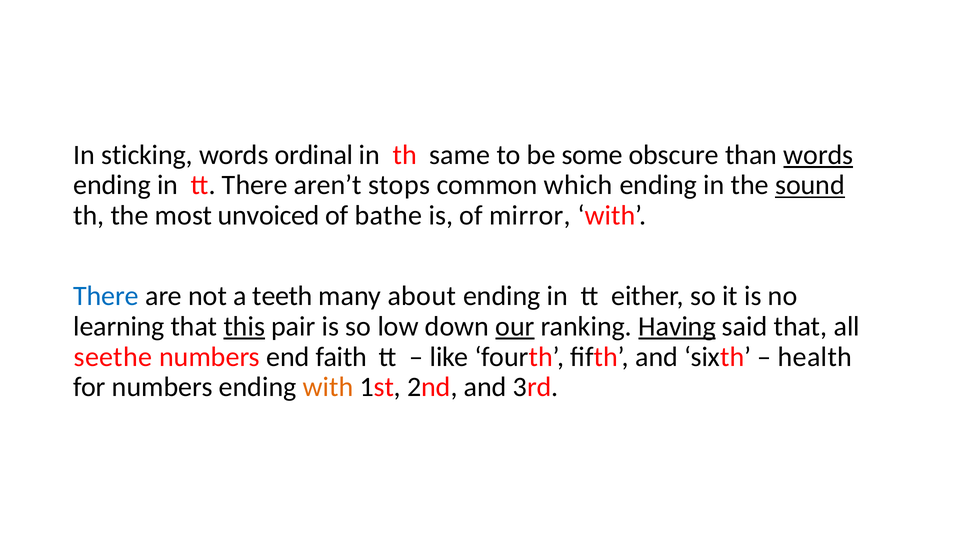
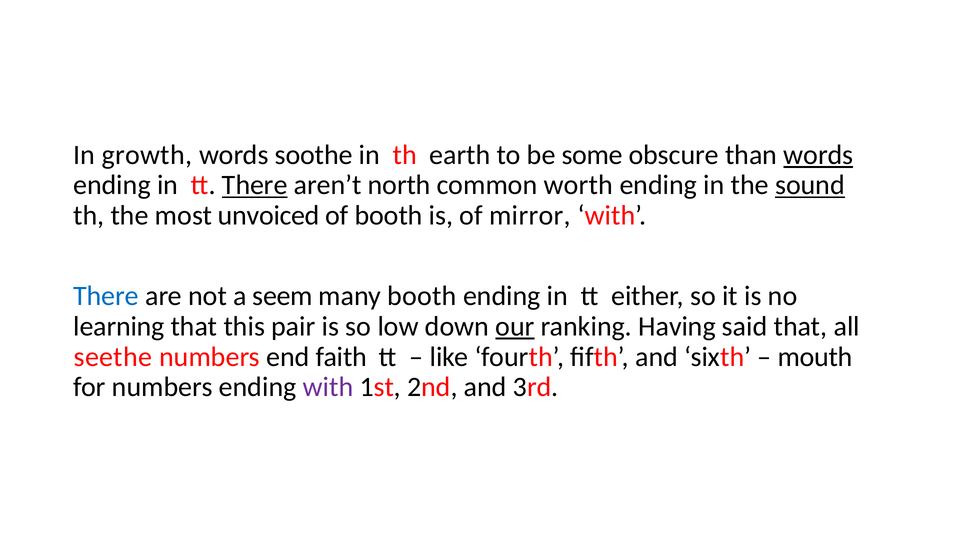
sticking: sticking -> growth (147, 155)
ordinal: ordinal -> soothe (314, 155)
same: same -> earth (460, 155)
There underline: none -> present (255, 185)
stops: stops -> north (399, 185)
which: which -> worth (578, 185)
of bathe: bathe -> booth (389, 215)
teeth: teeth -> seem (283, 296)
many about: about -> booth (422, 296)
this underline: present -> none (244, 326)
Having underline: present -> none (677, 326)
health: health -> mouth (815, 356)
with colour: orange -> purple (328, 387)
